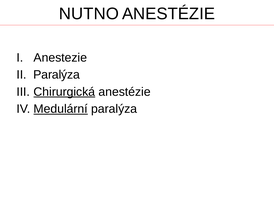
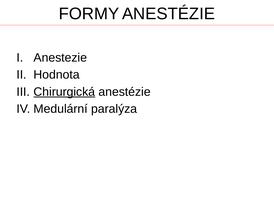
NUTNO: NUTNO -> FORMY (89, 14)
Paralýza: Paralýza -> Hodnota (57, 75)
Medulární underline: present -> none (61, 109)
